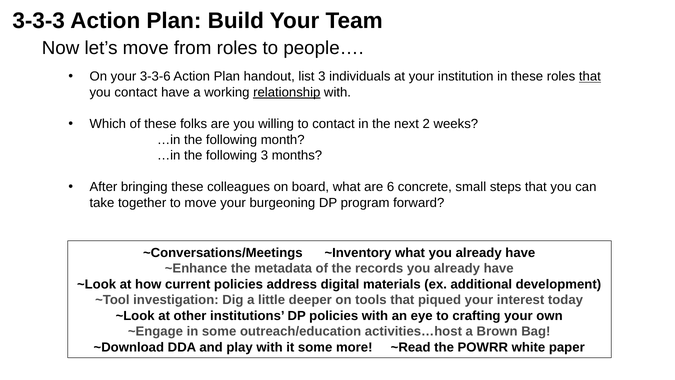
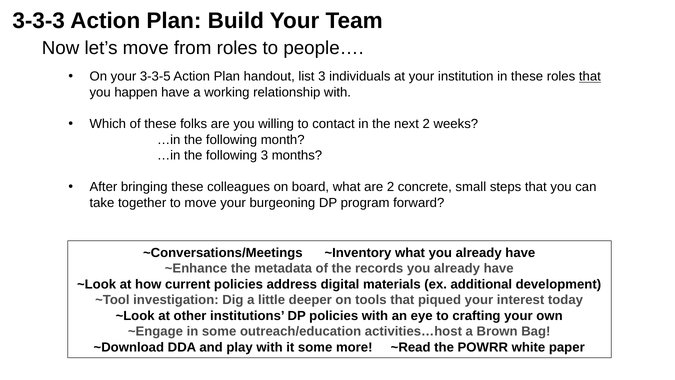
3-3-6: 3-3-6 -> 3-3-5 (155, 77)
you contact: contact -> happen (136, 92)
relationship underline: present -> none (287, 92)
are 6: 6 -> 2 (391, 187)
